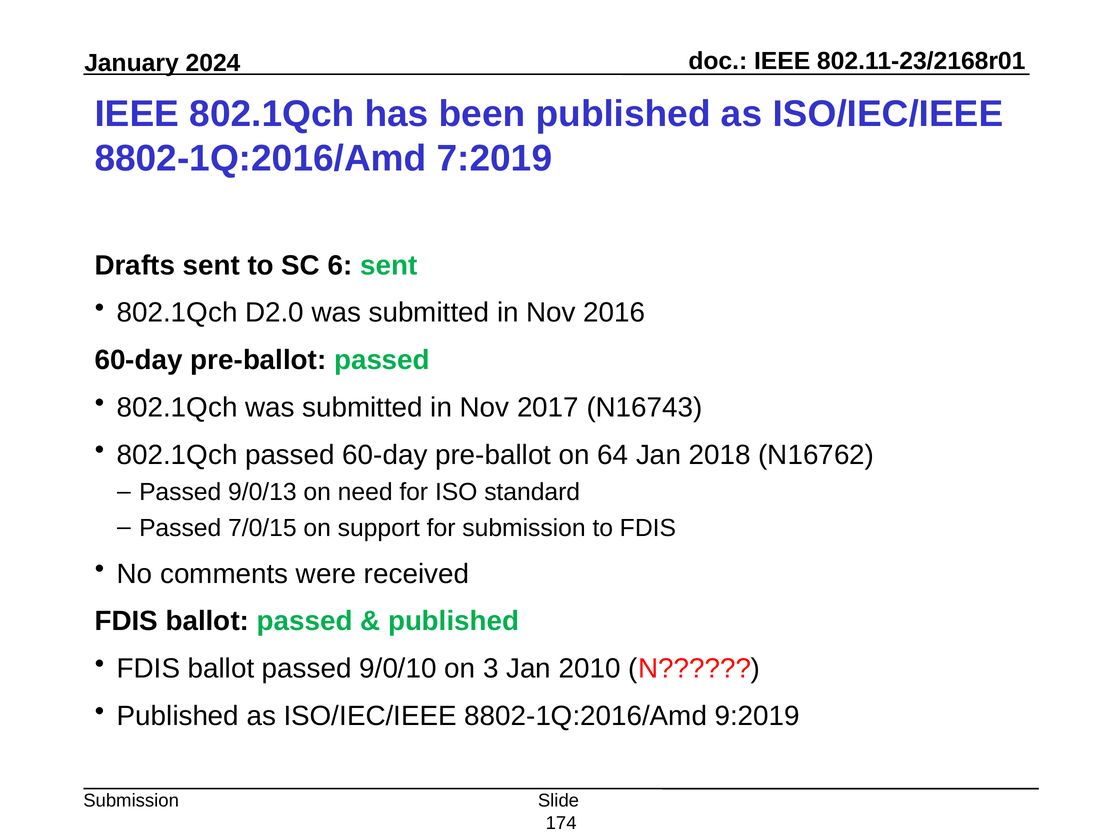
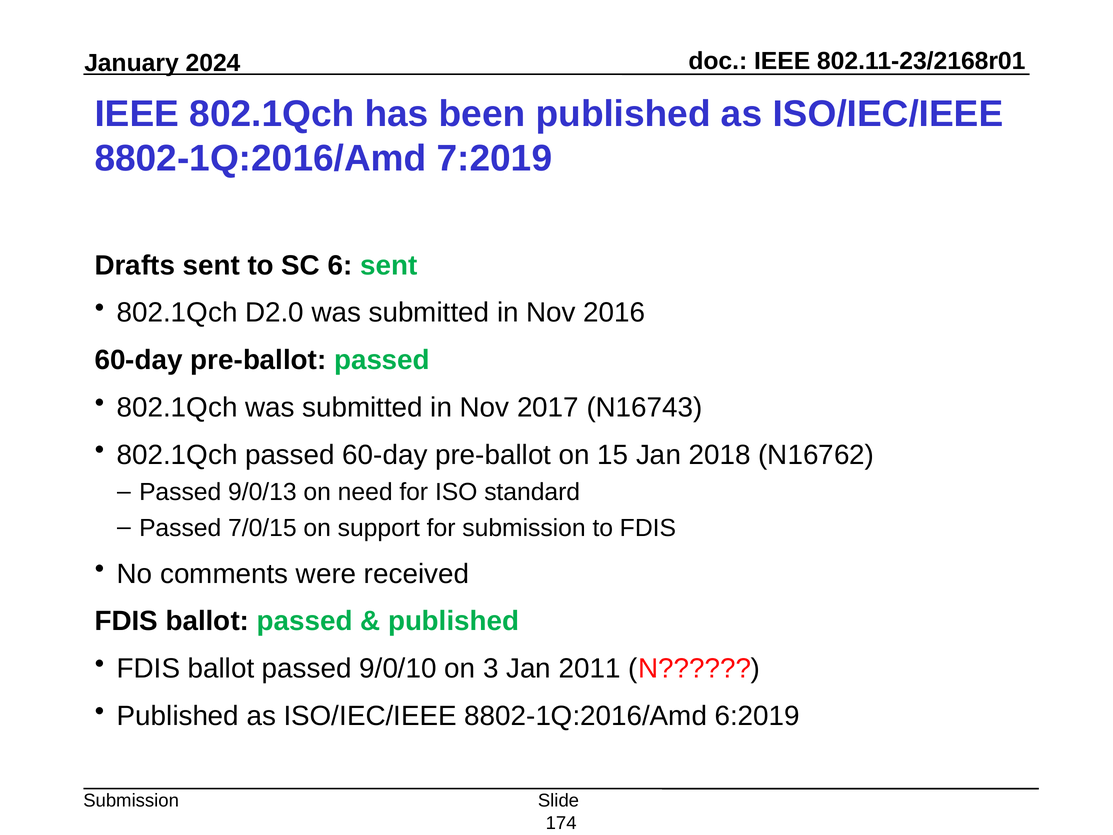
64: 64 -> 15 (613, 455)
2010: 2010 -> 2011 (590, 668)
9:2019: 9:2019 -> 6:2019 (757, 716)
